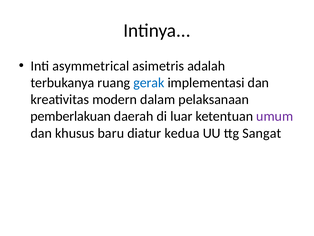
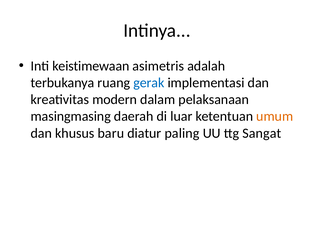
asymmetrical: asymmetrical -> keistimewaan (91, 66)
pemberlakuan: pemberlakuan -> masingmasing (71, 116)
umum colour: purple -> orange (275, 116)
kedua: kedua -> paling (182, 133)
